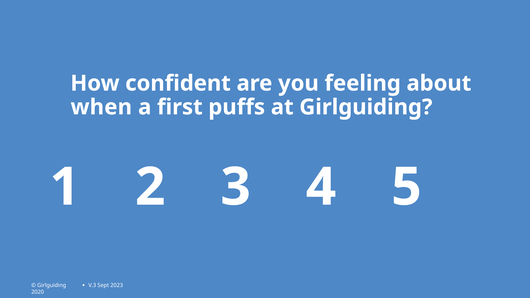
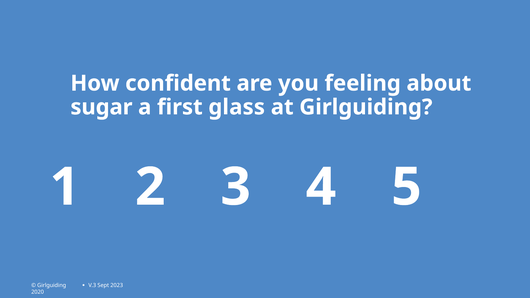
when: when -> sugar (101, 107)
puffs: puffs -> glass (237, 107)
